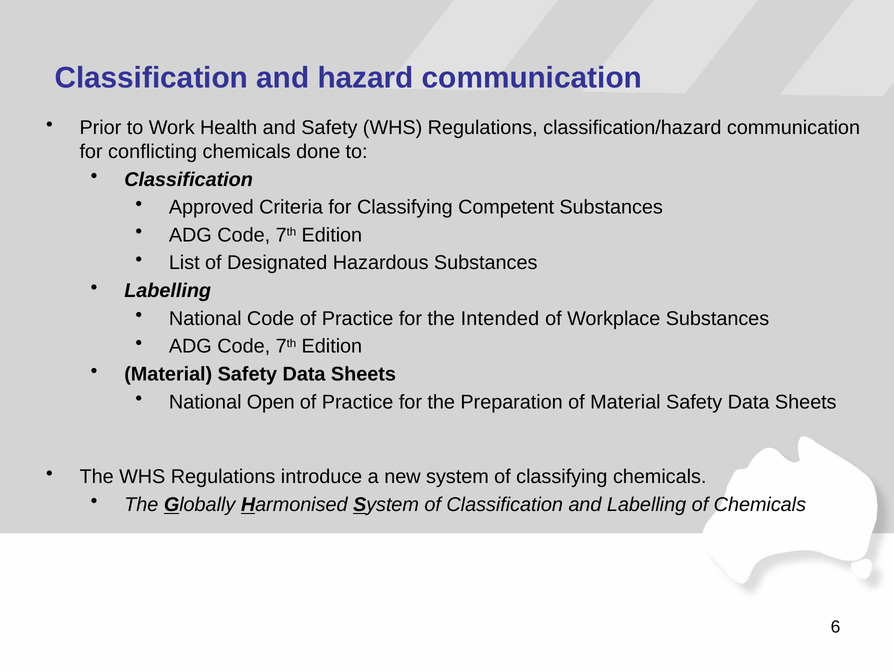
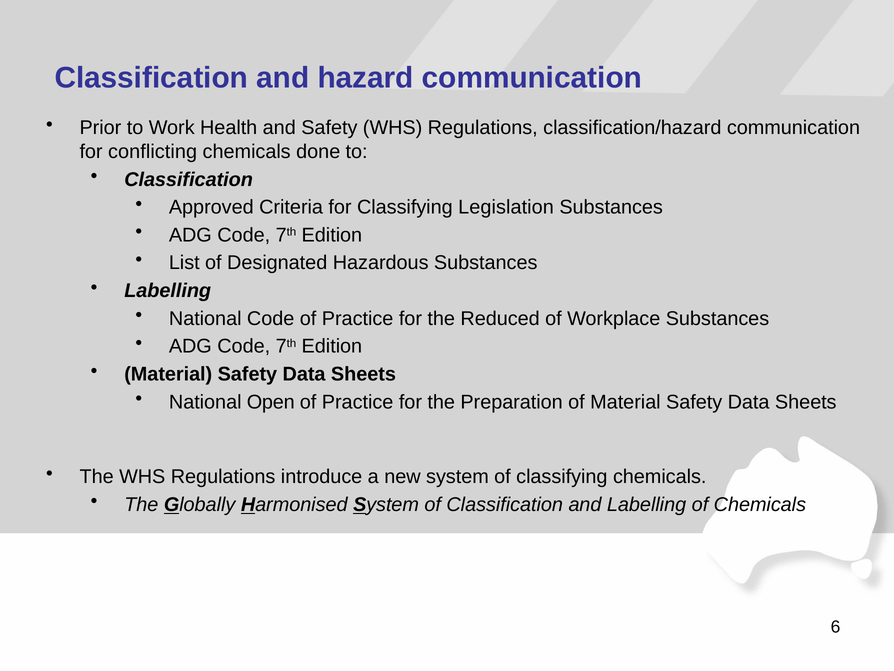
Competent: Competent -> Legislation (506, 207)
Intended: Intended -> Reduced (500, 318)
